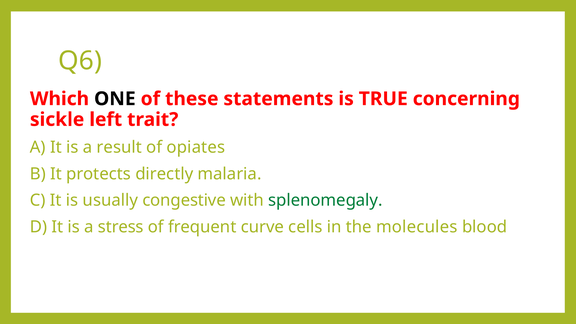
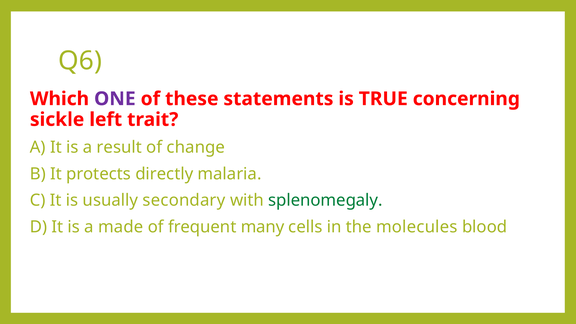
ONE colour: black -> purple (115, 99)
opiates: opiates -> change (196, 147)
congestive: congestive -> secondary (184, 200)
stress: stress -> made (121, 227)
curve: curve -> many (262, 227)
